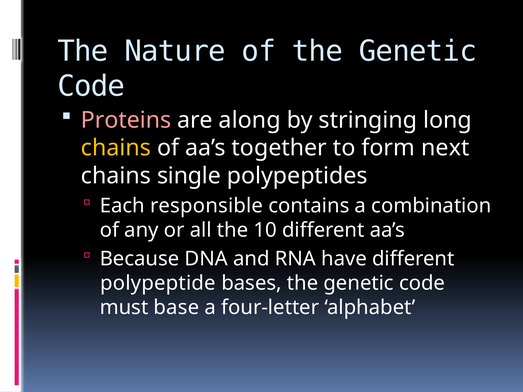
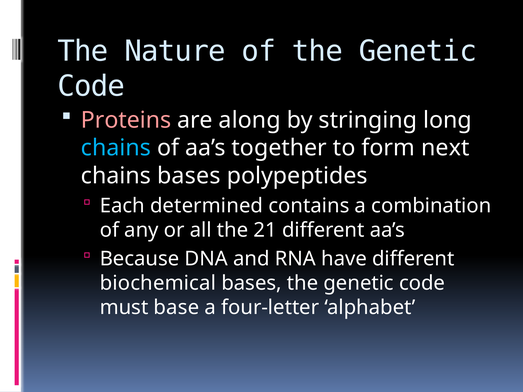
chains colour: yellow -> light blue (116, 148)
chains single: single -> bases (189, 176)
responsible: responsible -> determined (207, 206)
10: 10 -> 21 (265, 230)
polypeptide: polypeptide -> biochemical (158, 283)
